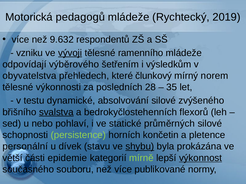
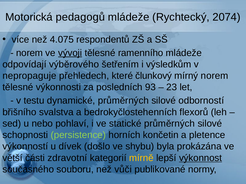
2019: 2019 -> 2074 (227, 17)
9.632: 9.632 -> 4.075 (62, 40)
vzniku: vzniku -> norem (30, 53)
obyvatelstva: obyvatelstva -> nepropaguje (29, 76)
28: 28 -> 93 (150, 87)
35: 35 -> 23 (172, 87)
dynamické absolvování: absolvování -> průměrných (123, 101)
zvýšeného: zvýšeného -> odborností (201, 101)
svalstva underline: present -> none (56, 112)
personální: personální -> výkonností (25, 147)
stavu: stavu -> došlo (97, 147)
shybu underline: present -> none (140, 147)
epidemie: epidemie -> zdravotní (67, 158)
mírně colour: light green -> yellow (141, 158)
než více: více -> vůči (123, 170)
